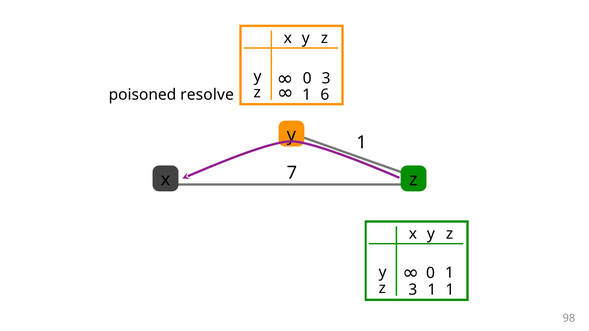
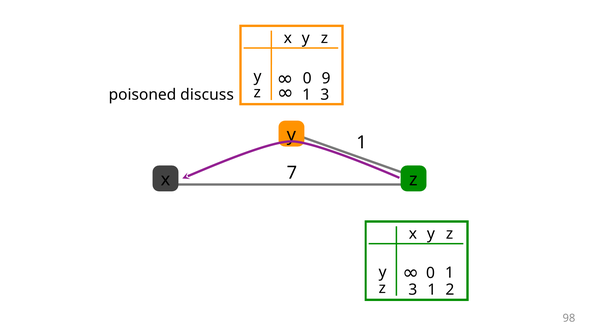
0 3: 3 -> 9 (326, 78)
1 6: 6 -> 3 (325, 95)
resolve: resolve -> discuss (207, 95)
1 1: 1 -> 2 (450, 290)
